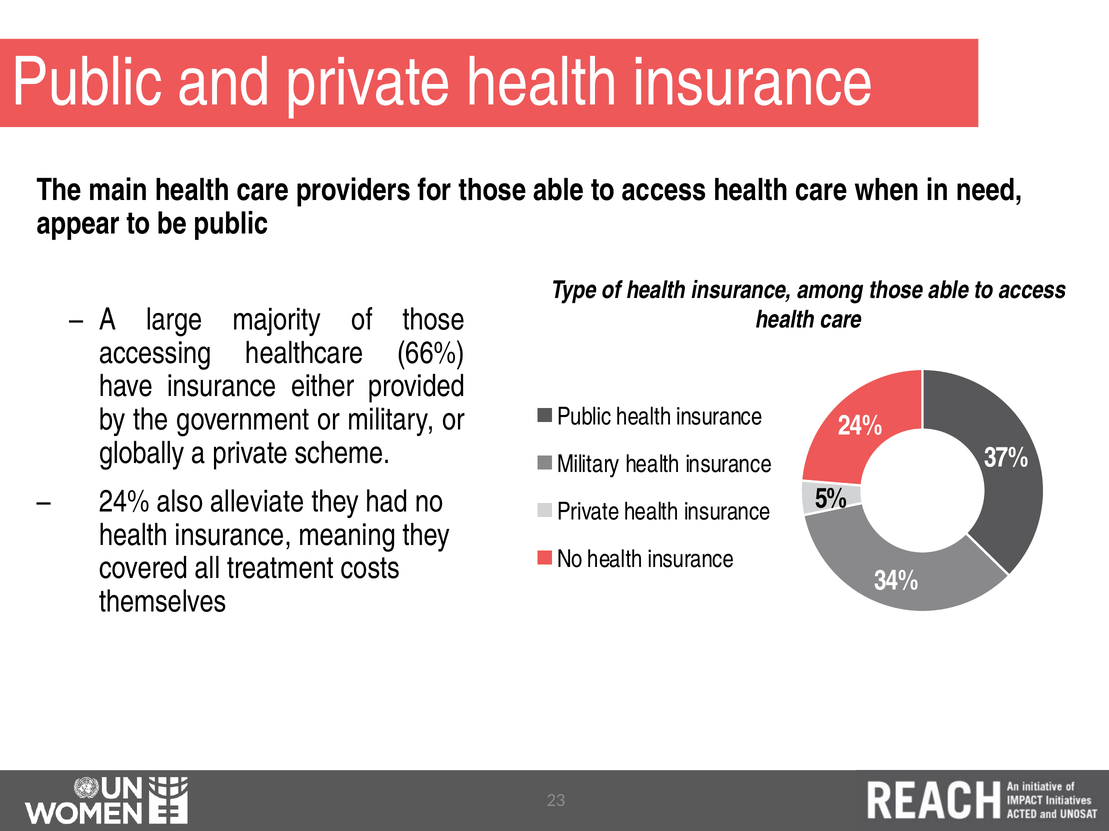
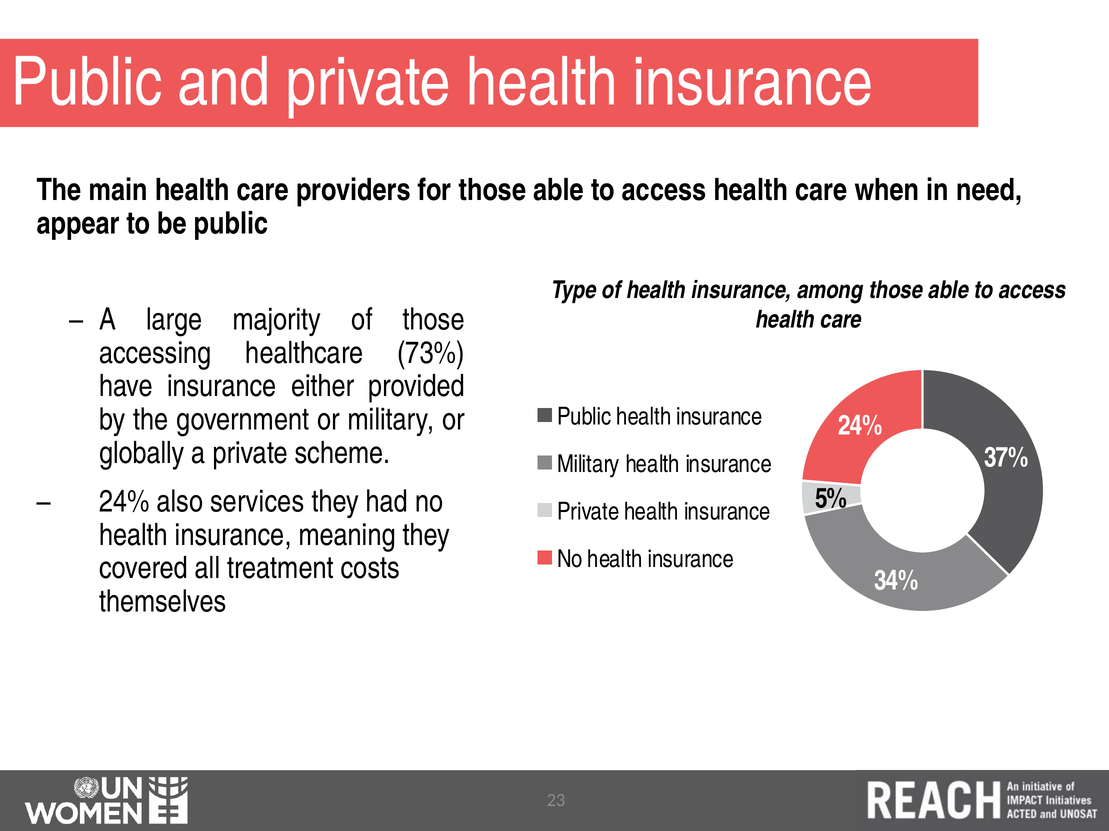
66%: 66% -> 73% (431, 353)
alleviate: alleviate -> services (257, 502)
